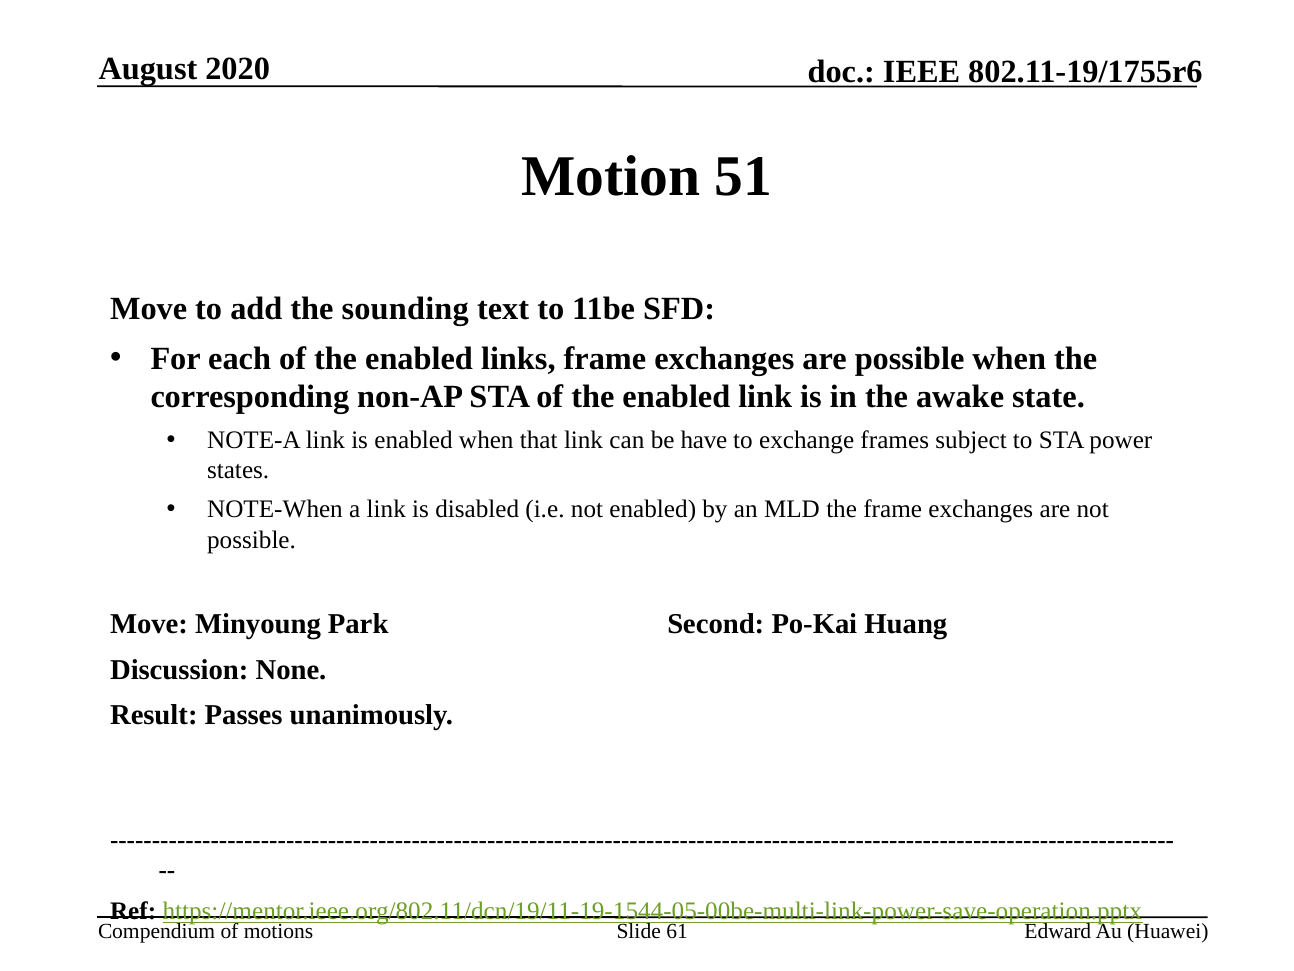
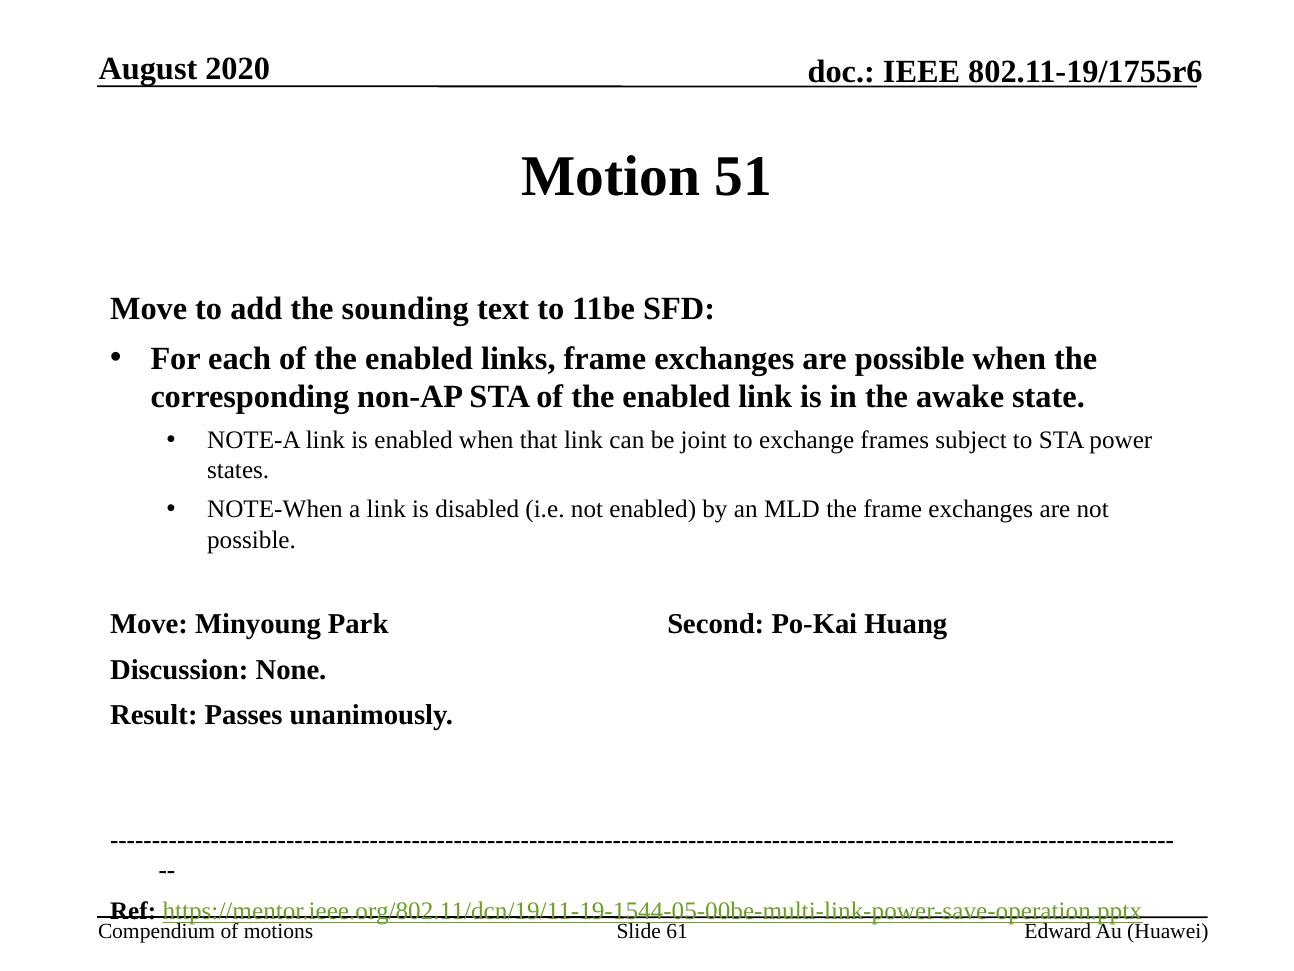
have: have -> joint (704, 440)
